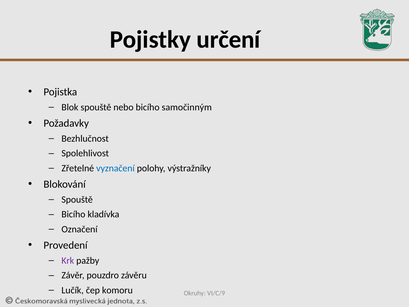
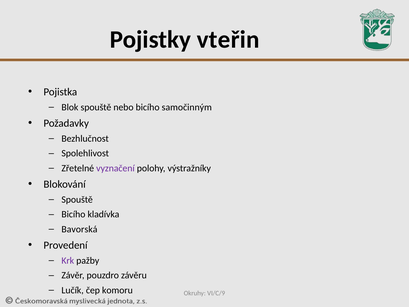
určení: určení -> vteřin (228, 40)
vyznačení colour: blue -> purple (115, 168)
Označení: Označení -> Bavorská (79, 229)
